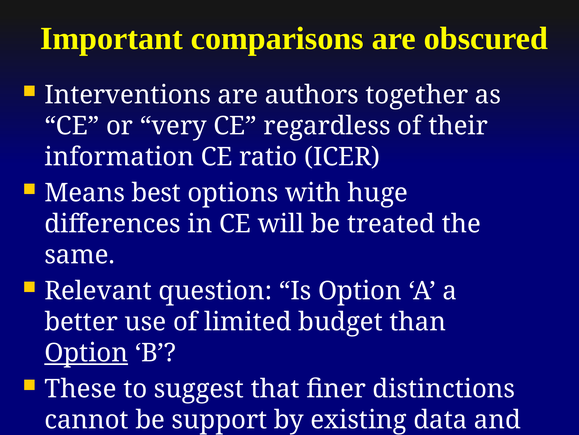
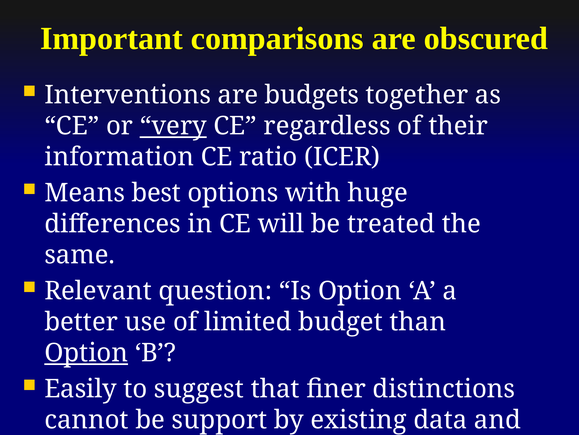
authors: authors -> budgets (312, 95)
very underline: none -> present (173, 126)
These: These -> Easily (81, 388)
